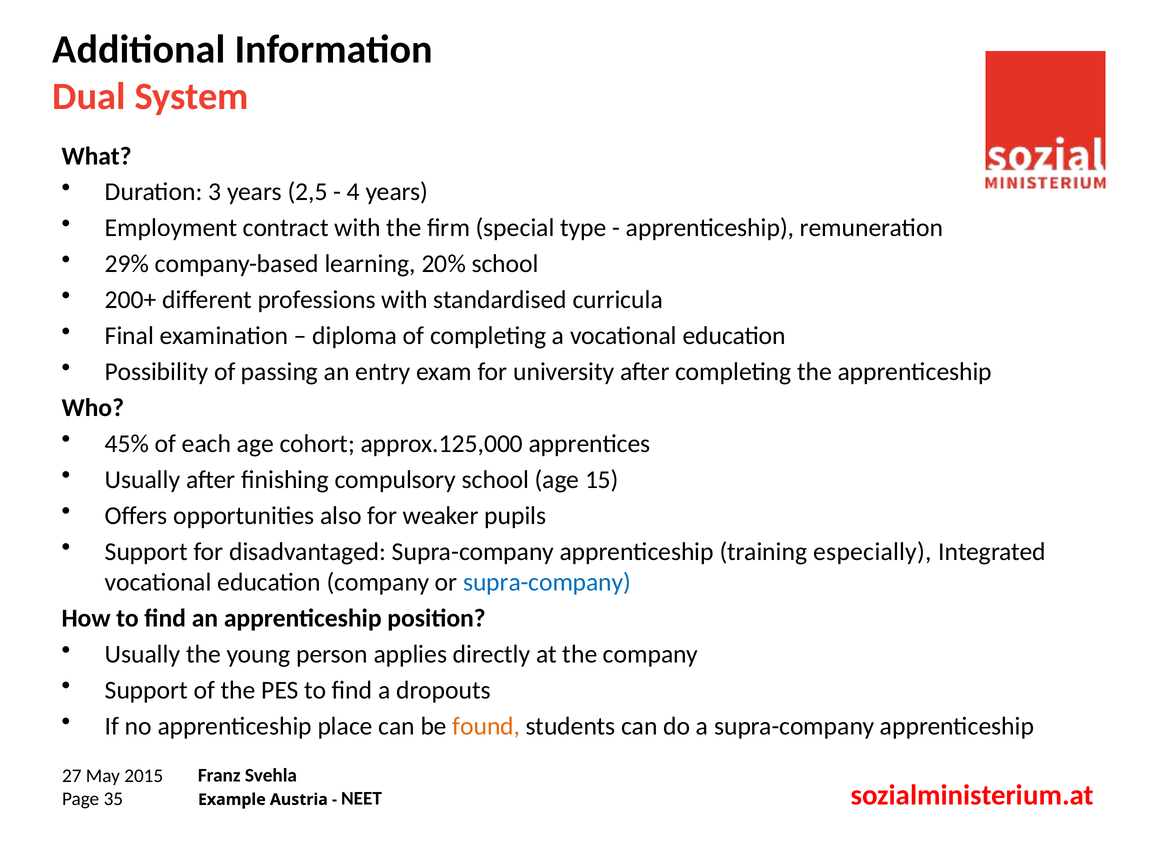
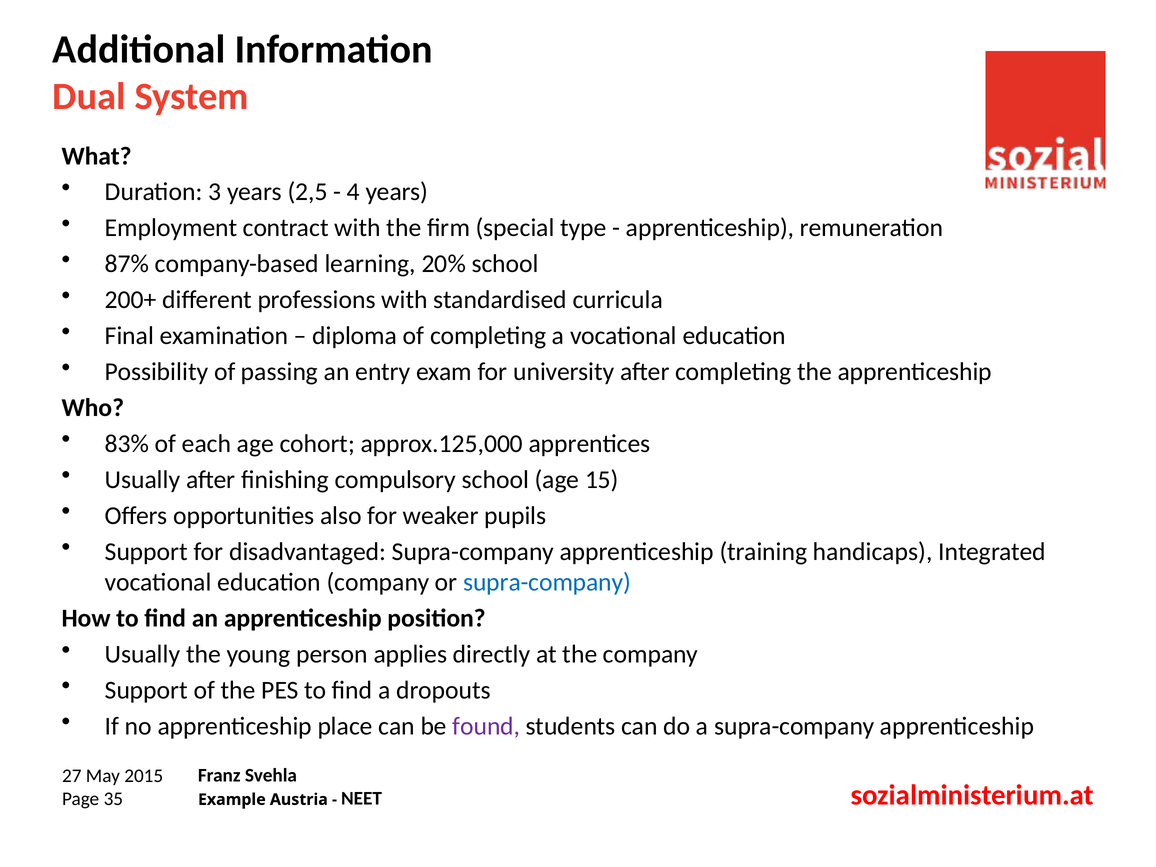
29%: 29% -> 87% (127, 264)
45%: 45% -> 83% (127, 444)
especially: especially -> handicaps (873, 552)
found colour: orange -> purple (486, 726)
